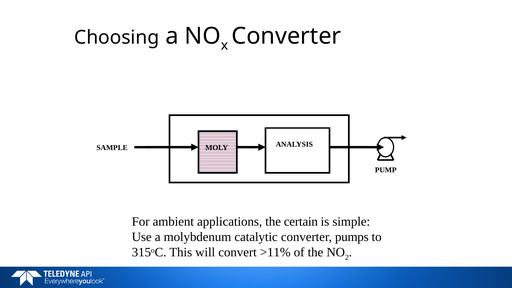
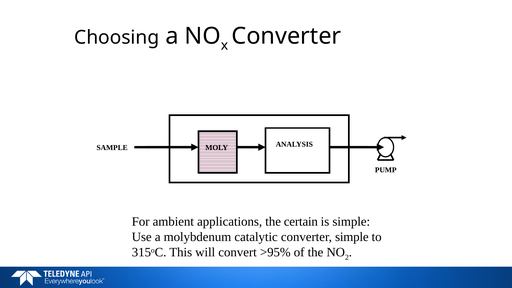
converter pumps: pumps -> simple (352, 237)
>11%: >11% -> >95% (275, 252)
